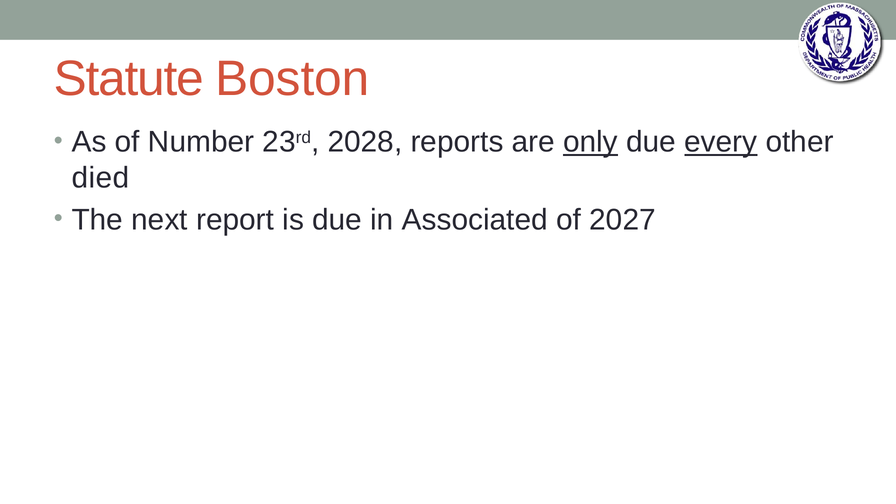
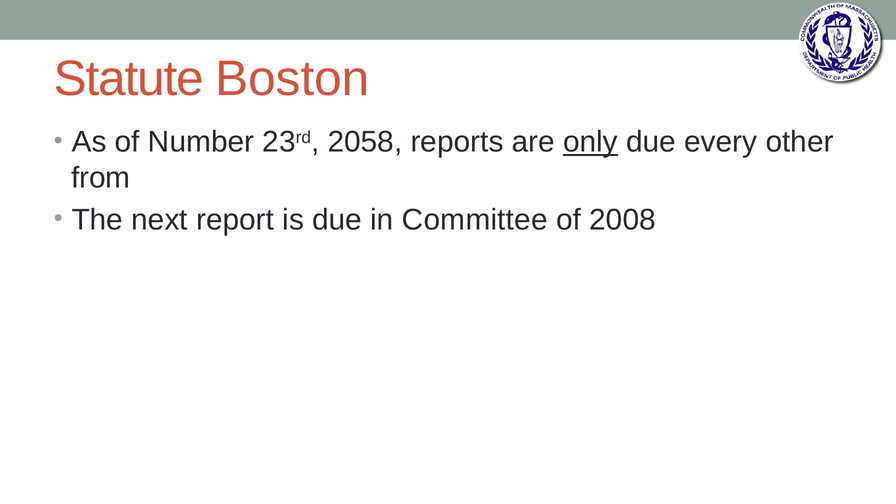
2028: 2028 -> 2058 (365, 142)
every underline: present -> none (721, 142)
died: died -> from (101, 178)
Associated: Associated -> Committee (475, 220)
2027: 2027 -> 2008 (623, 220)
